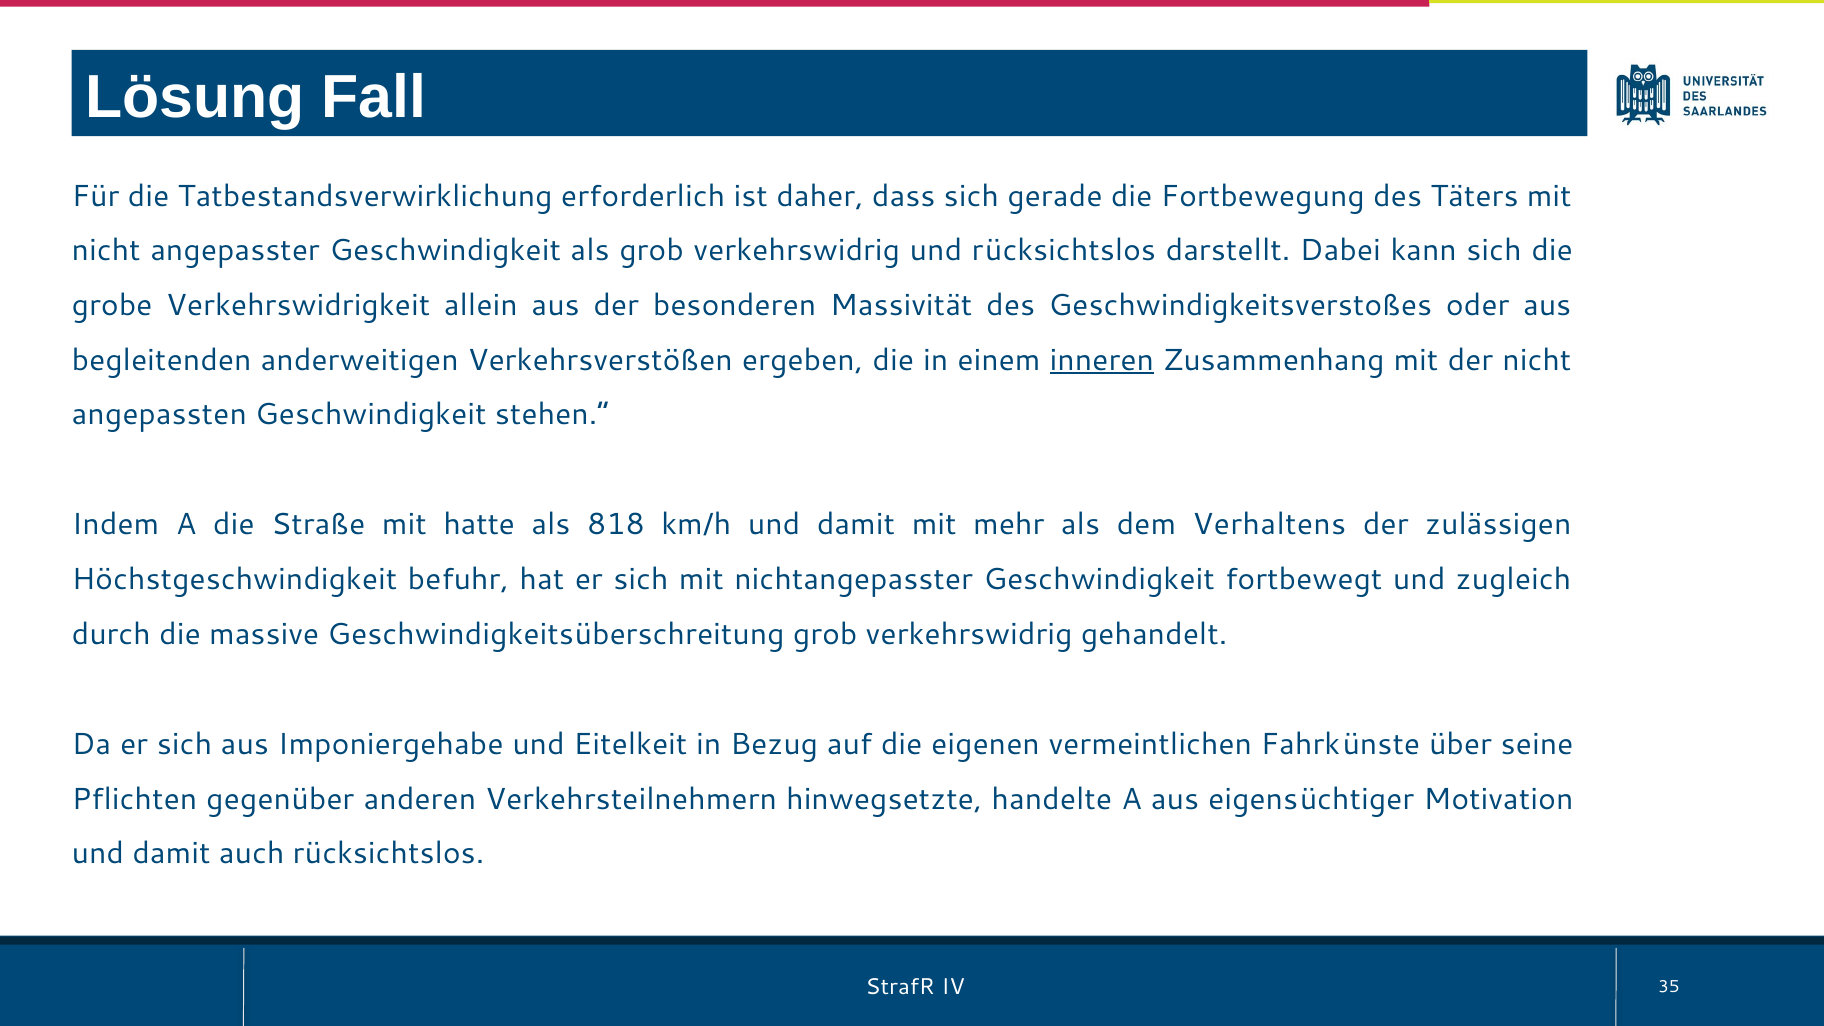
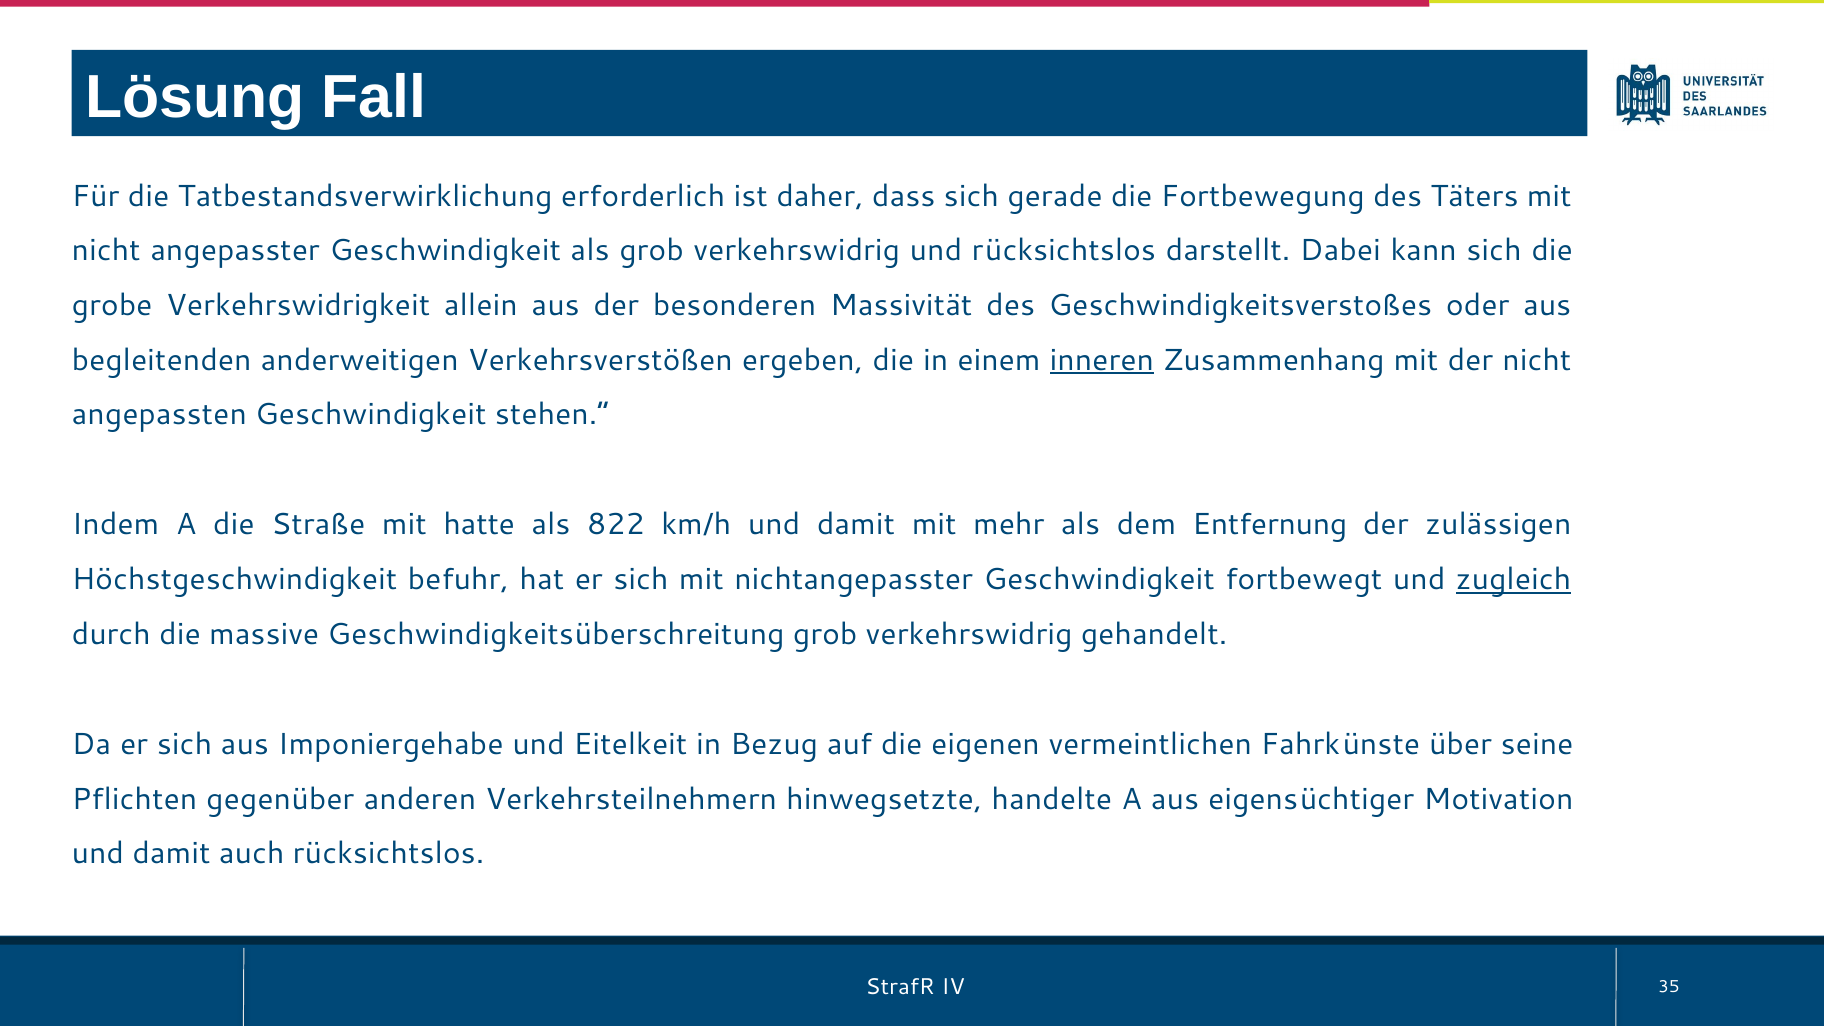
818: 818 -> 822 (616, 525)
Verhaltens: Verhaltens -> Entfernung (1270, 525)
zugleich underline: none -> present (1514, 580)
